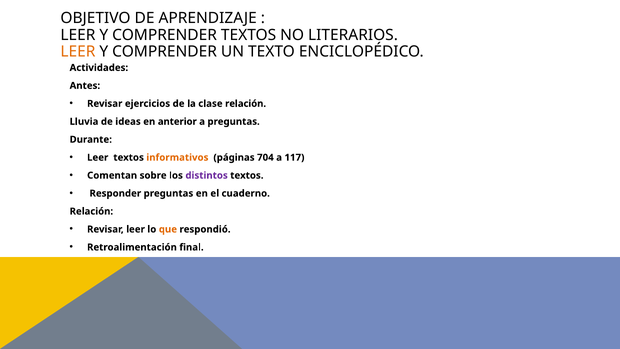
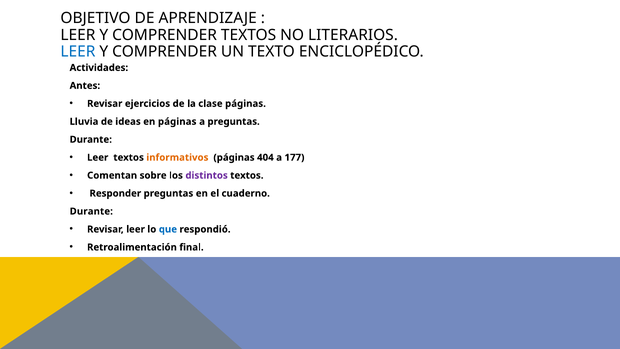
LEER colour: orange -> blue (78, 52)
clase relación: relación -> páginas (246, 104)
en anterior: anterior -> páginas (177, 121)
704: 704 -> 404 (265, 157)
117: 117 -> 177 (294, 157)
Relación: Relación -> Durante (91, 211)
que colour: orange -> blue (168, 229)
